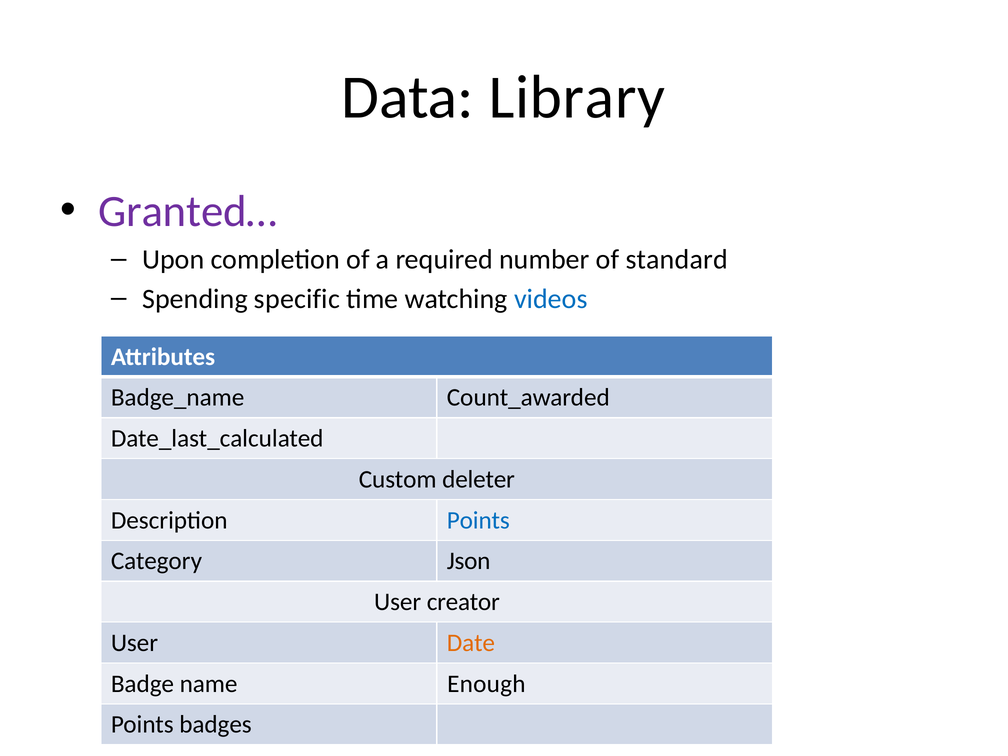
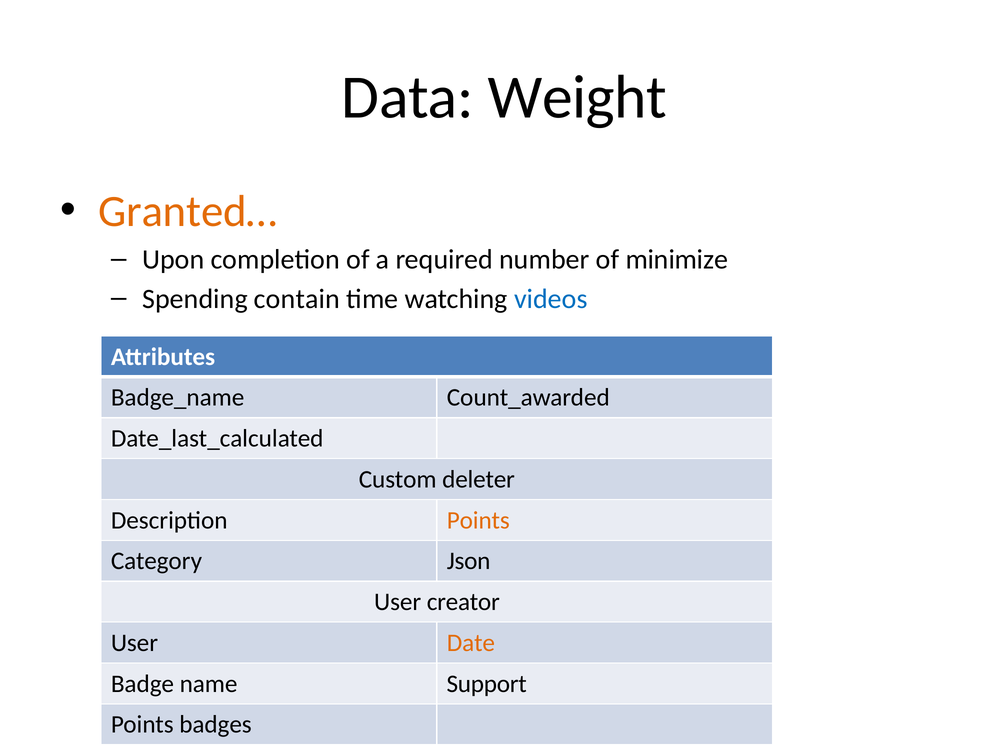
Library: Library -> Weight (577, 98)
Granted… colour: purple -> orange (188, 211)
standard: standard -> minimize (677, 260)
specific: specific -> contain (297, 299)
Points colour: blue -> orange (478, 520)
Enough: Enough -> Support (487, 684)
